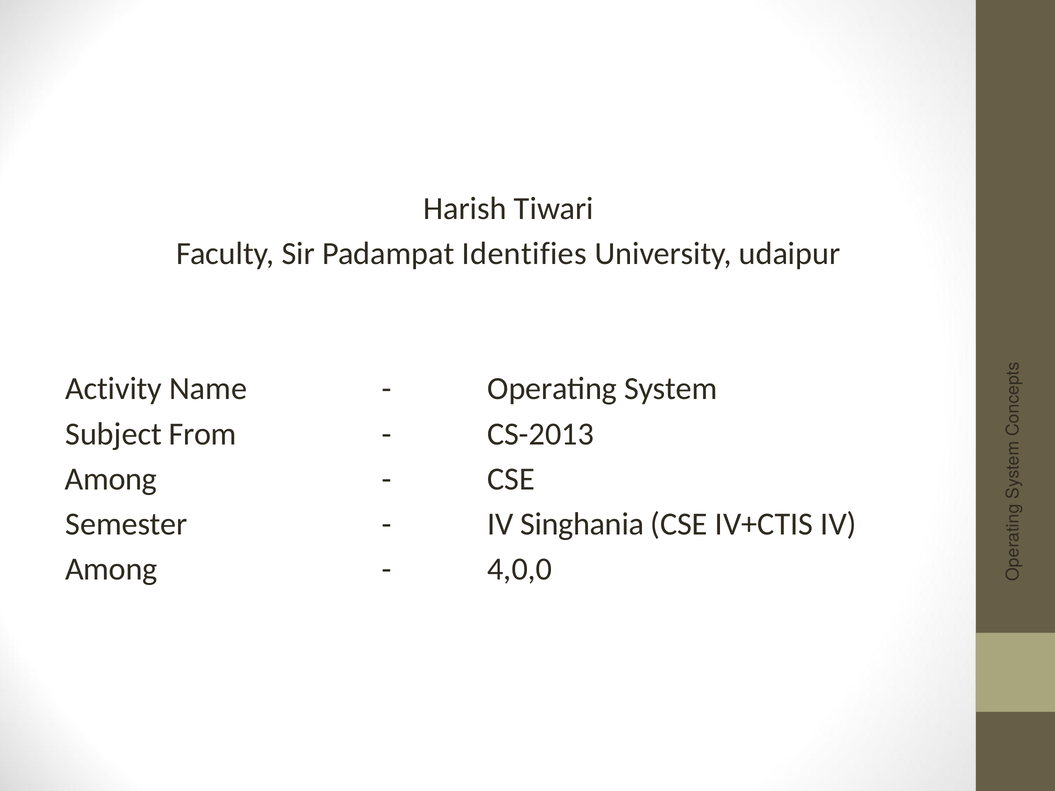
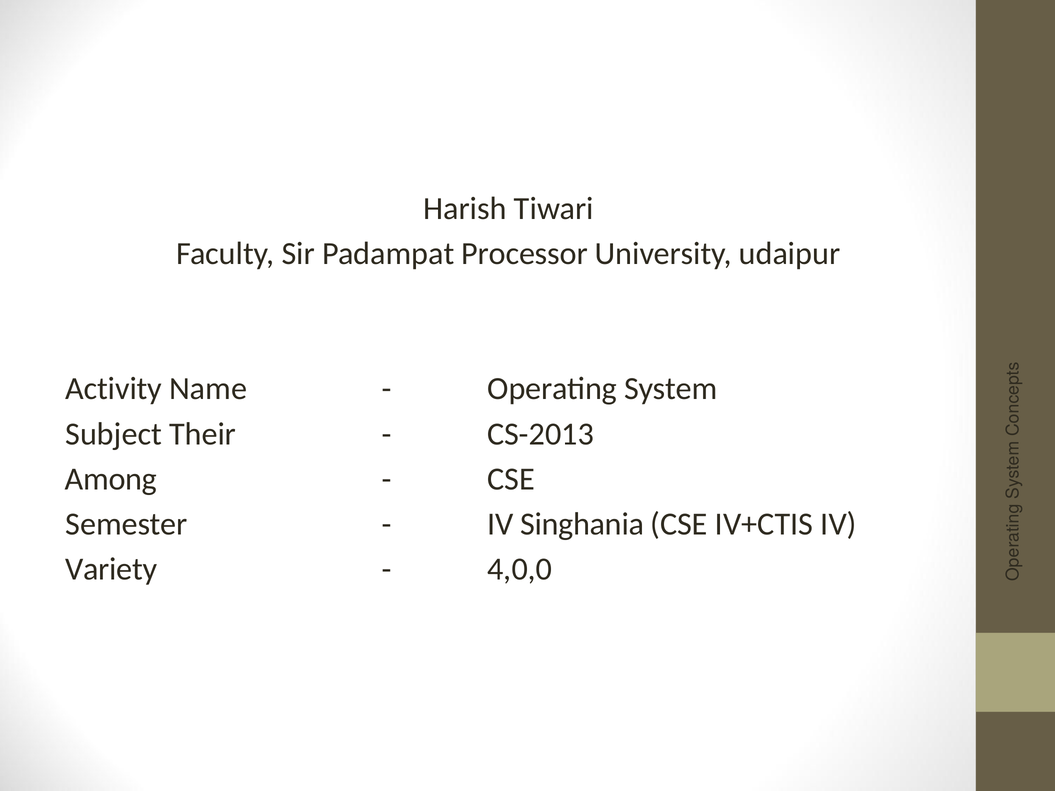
Identifies: Identifies -> Processor (525, 254)
From: From -> Their (203, 434)
Among: Among -> Variety (111, 569)
